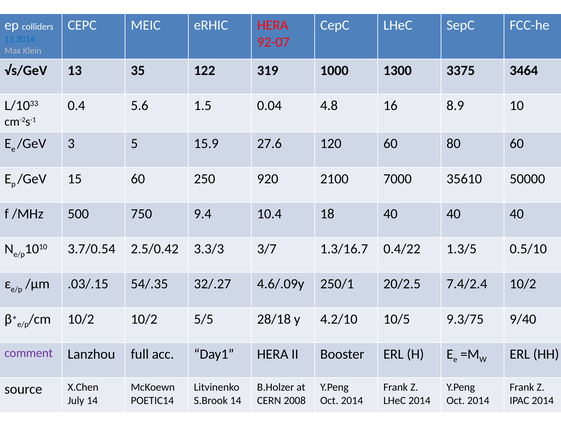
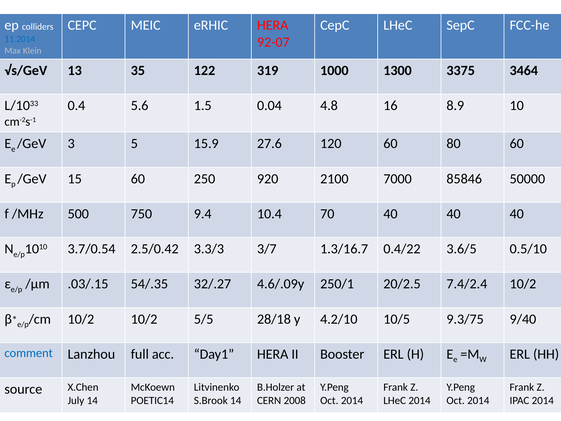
35610: 35610 -> 85846 (464, 179)
18: 18 -> 70 (327, 214)
1.3/5: 1.3/5 -> 3.6/5 (462, 249)
comment colour: purple -> blue (29, 353)
